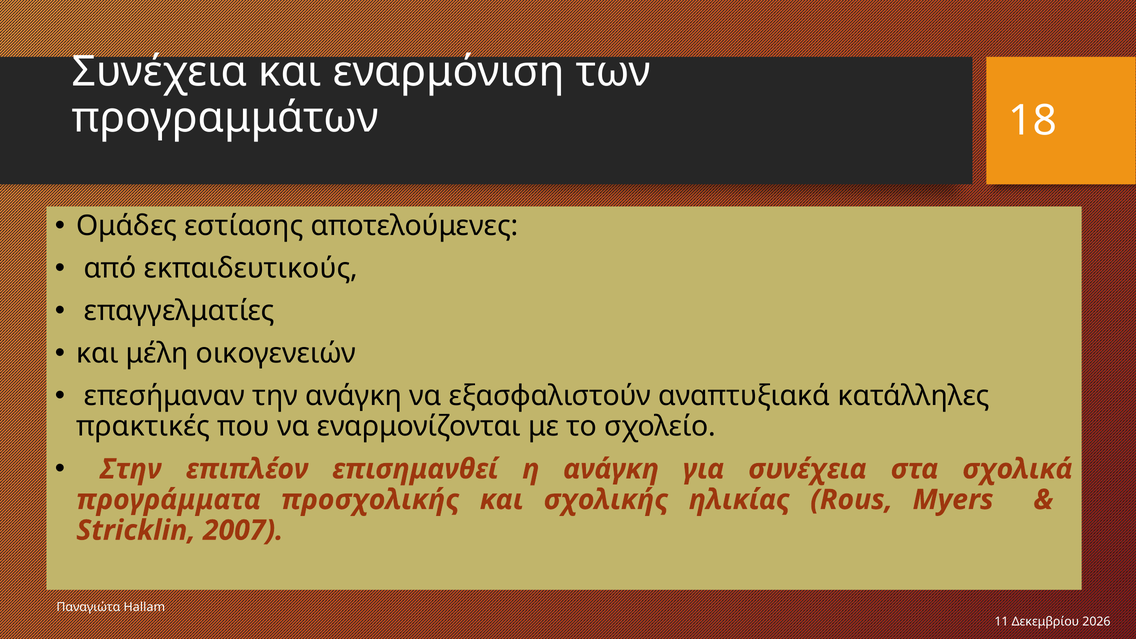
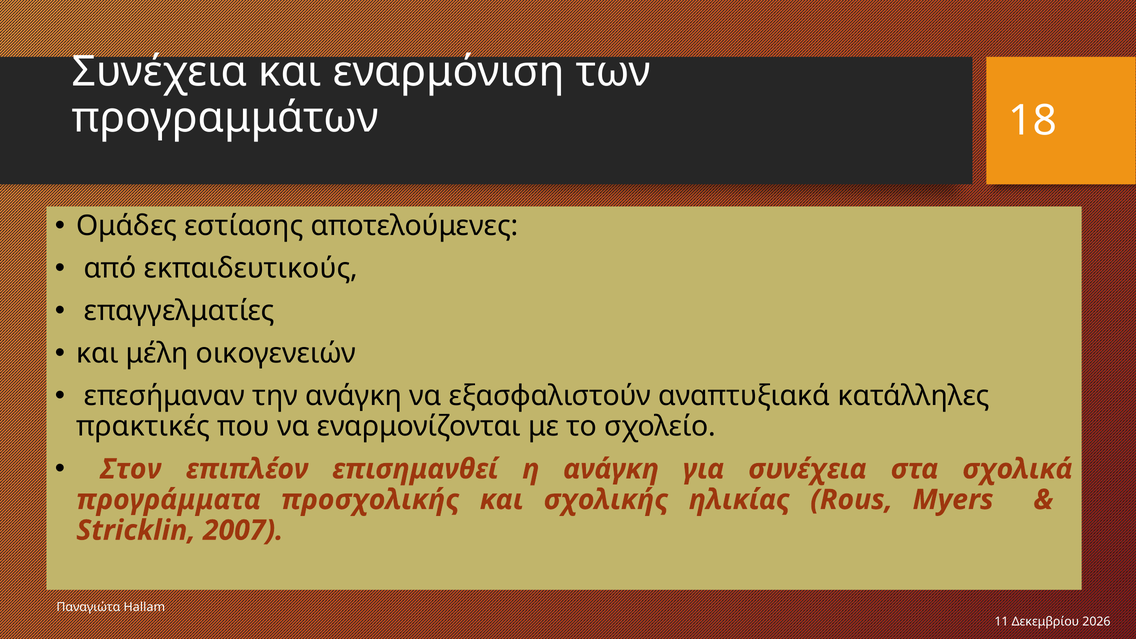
Στην: Στην -> Στον (131, 469)
